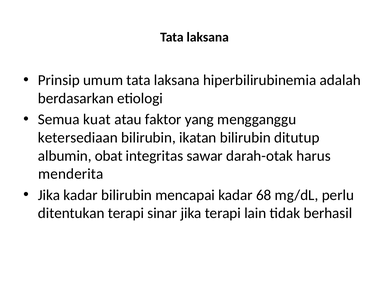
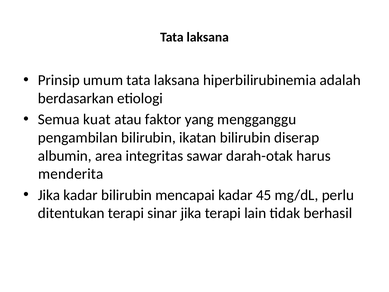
ketersediaan: ketersediaan -> pengambilan (78, 138)
ditutup: ditutup -> diserap (297, 138)
obat: obat -> area (109, 156)
68: 68 -> 45 (264, 195)
